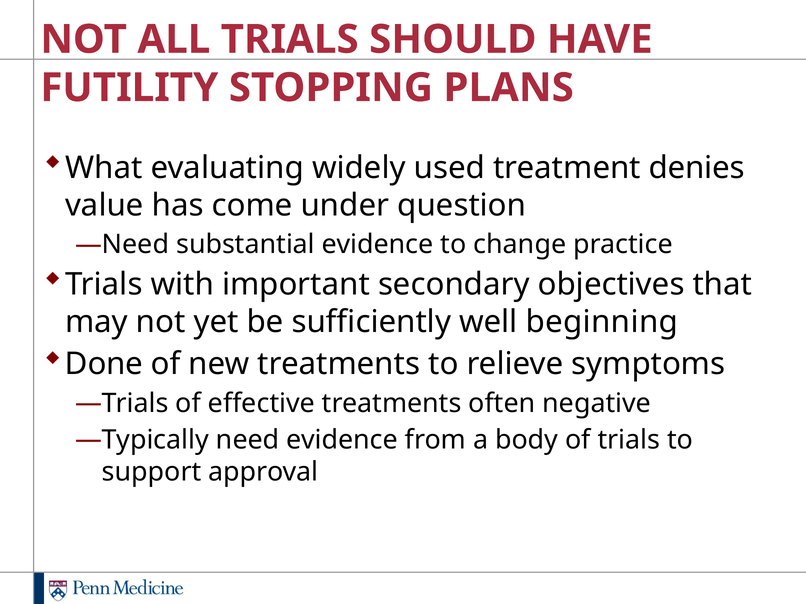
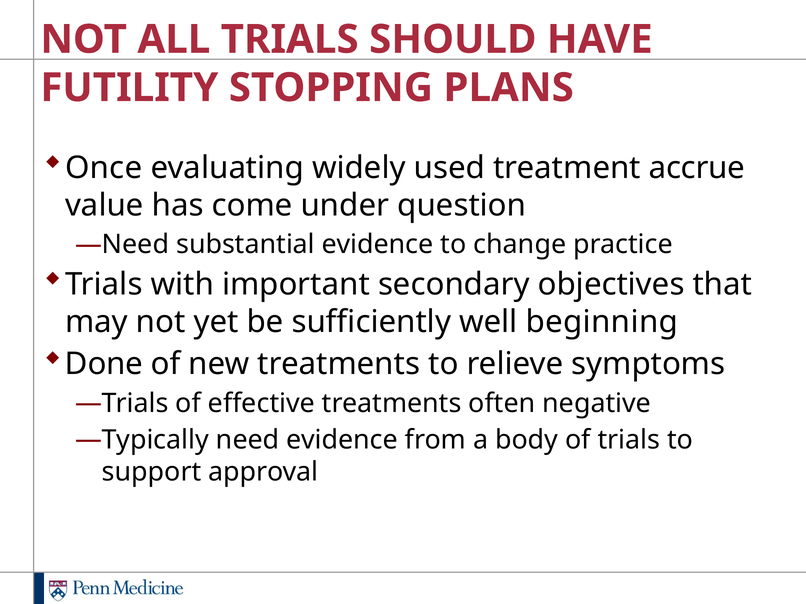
What: What -> Once (104, 168)
denies: denies -> accrue (697, 168)
